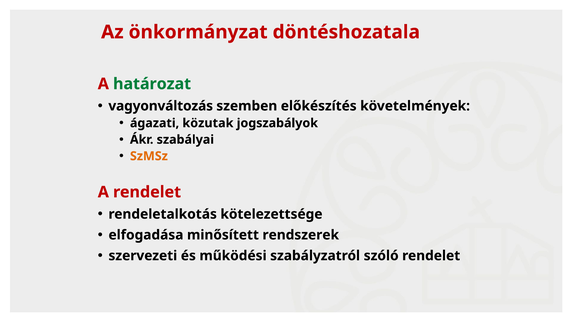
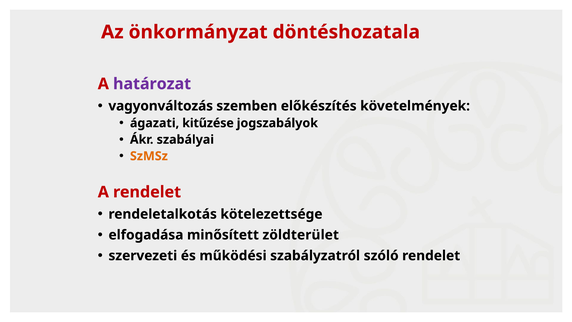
határozat colour: green -> purple (152, 84)
közutak: közutak -> kitűzése (208, 123)
rendszerek: rendszerek -> zöldterület (301, 235)
